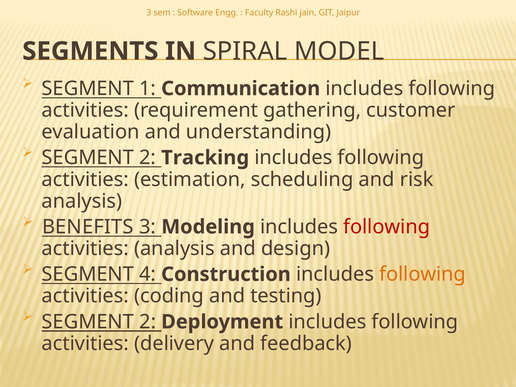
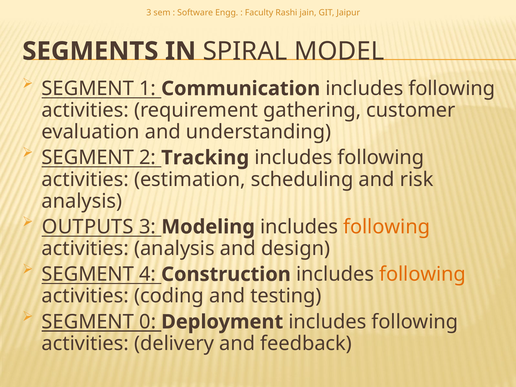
BENEFITS: BENEFITS -> OUTPUTS (88, 227)
following colour: red -> orange (387, 227)
2: 2 -> 0 (148, 322)
